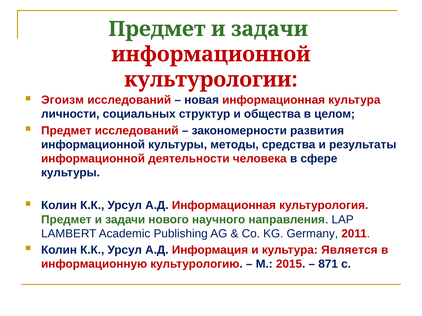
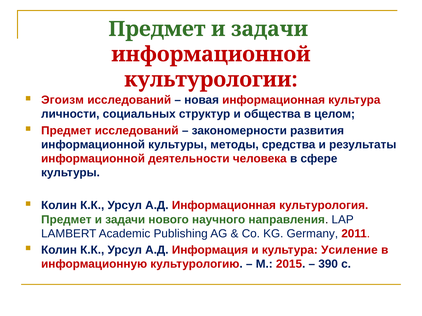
Является: Является -> Усиление (349, 250)
871: 871 -> 390 (328, 264)
